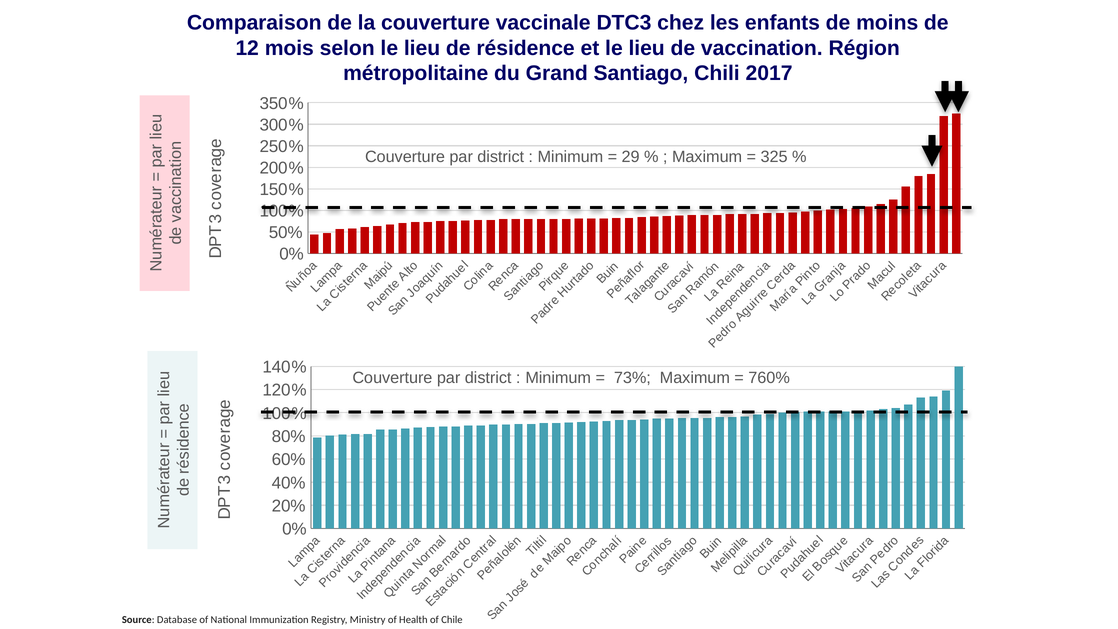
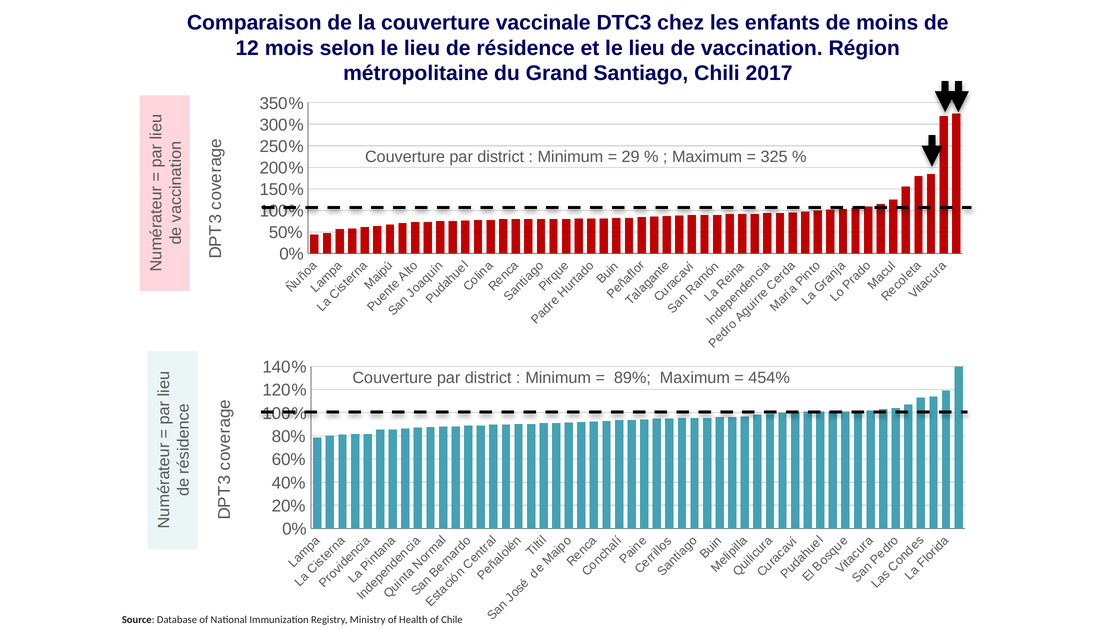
73%: 73% -> 89% (632, 378)
760%: 760% -> 454% (769, 378)
